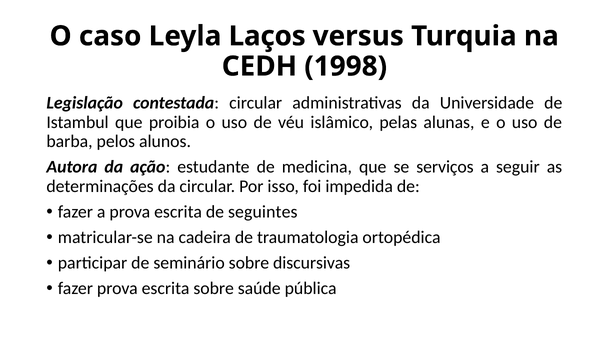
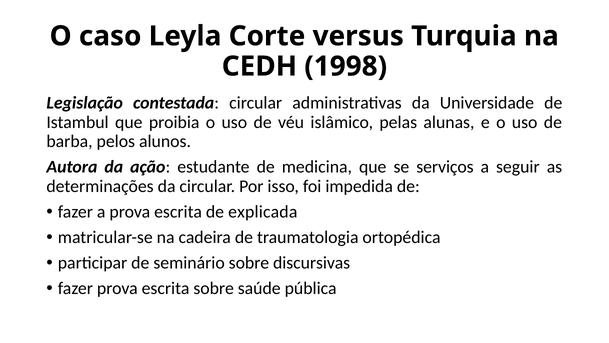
Laços: Laços -> Corte (267, 36)
seguintes: seguintes -> explicada (263, 212)
